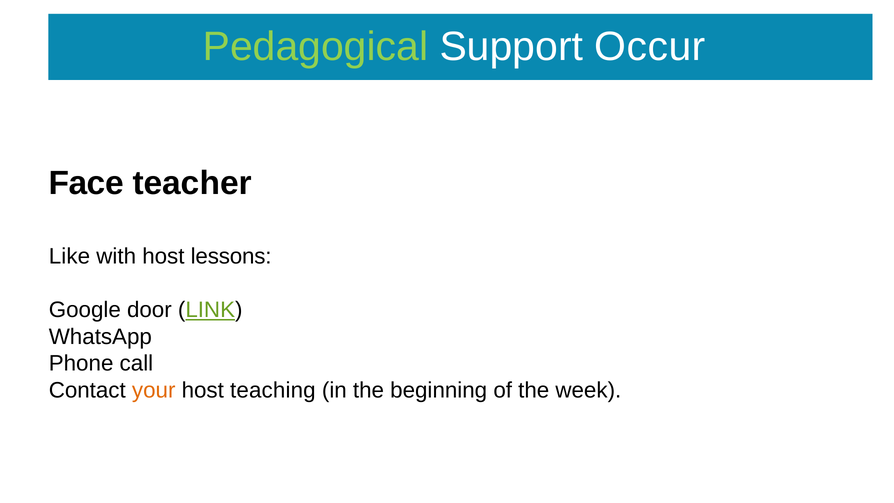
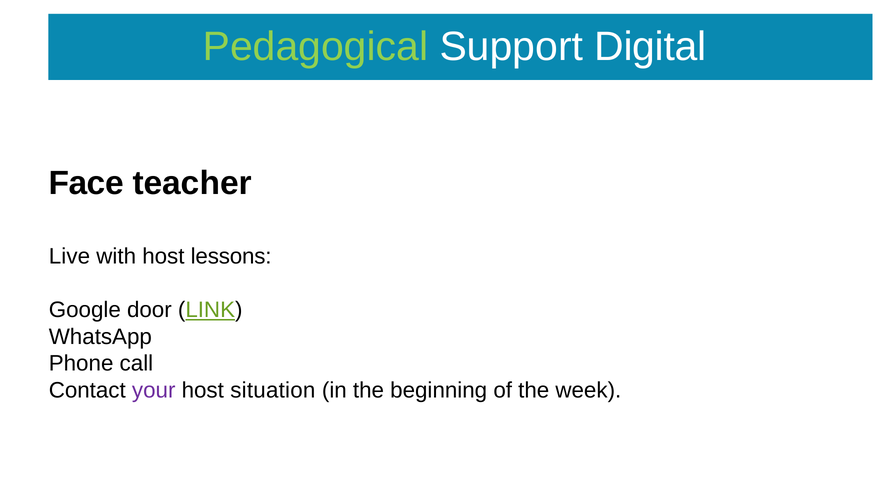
Occur: Occur -> Digital (650, 47)
Like: Like -> Live (69, 256)
your colour: orange -> purple (154, 390)
teaching: teaching -> situation (273, 390)
